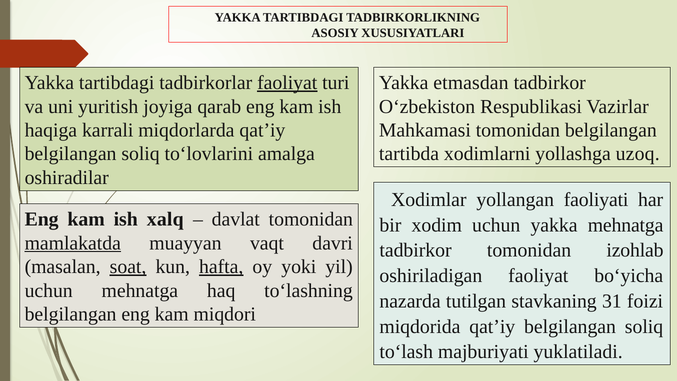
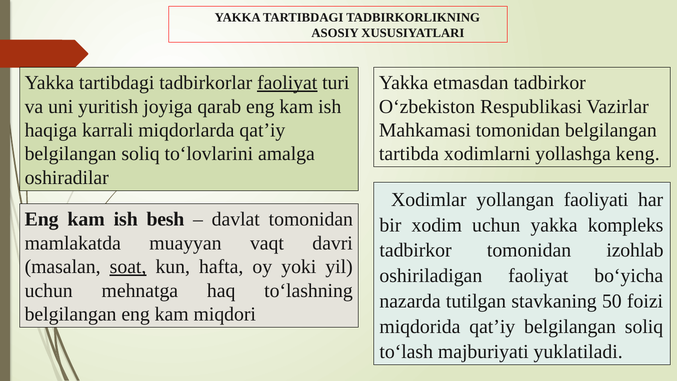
uzoq: uzoq -> keng (638, 154)
xalq: xalq -> besh (165, 219)
yakka mehnatga: mehnatga -> kompleks (626, 225)
mamlakatda underline: present -> none (73, 243)
hafta underline: present -> none (221, 267)
31: 31 -> 50 (612, 301)
